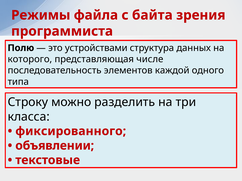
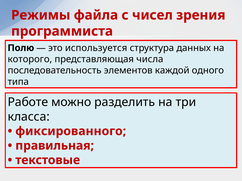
байта: байта -> чисел (152, 15)
устройствами: устройствами -> используется (96, 48)
числе: числе -> числа (150, 59)
Строку: Строку -> Работе (28, 102)
объявлении: объявлении -> правильная (55, 146)
